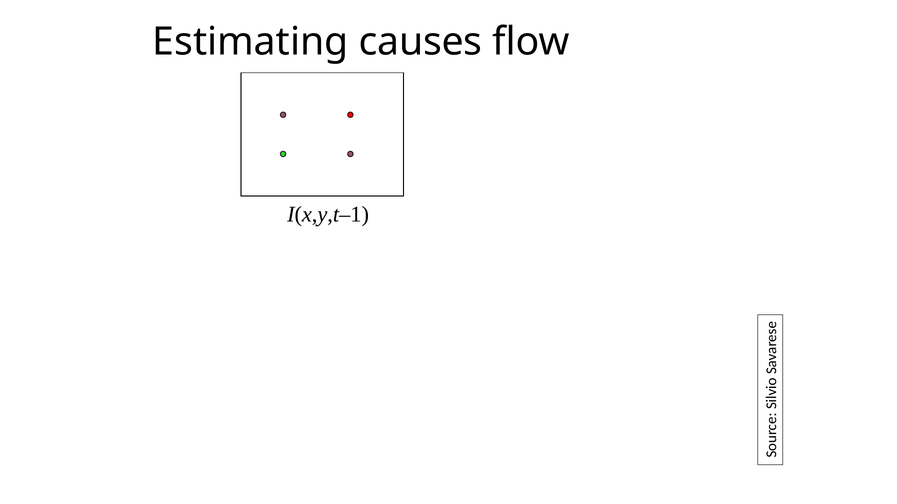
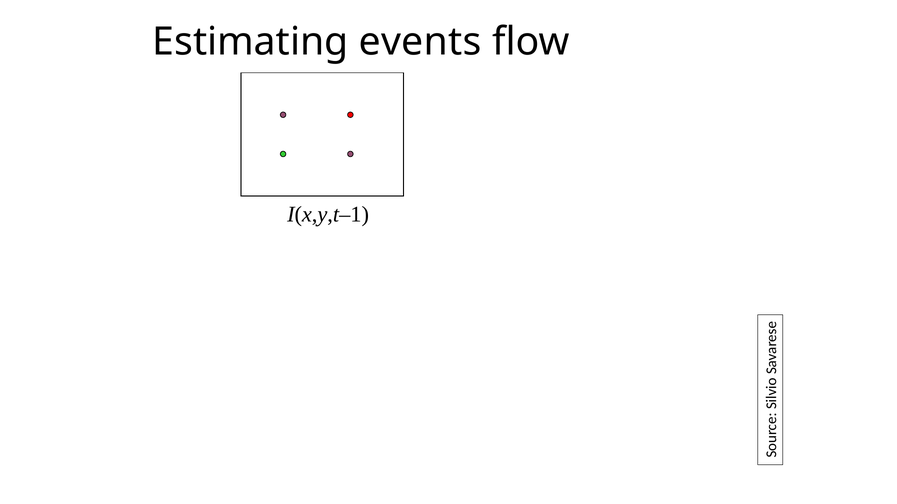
causes: causes -> events (420, 42)
